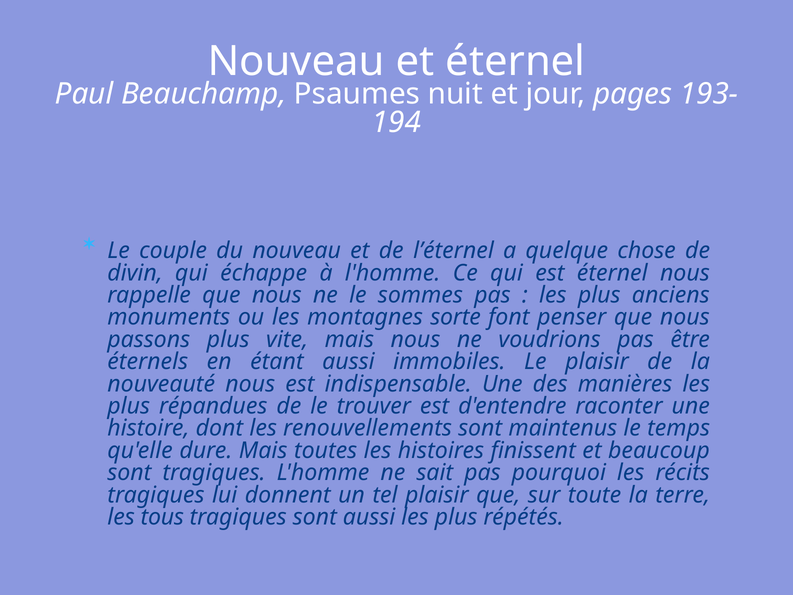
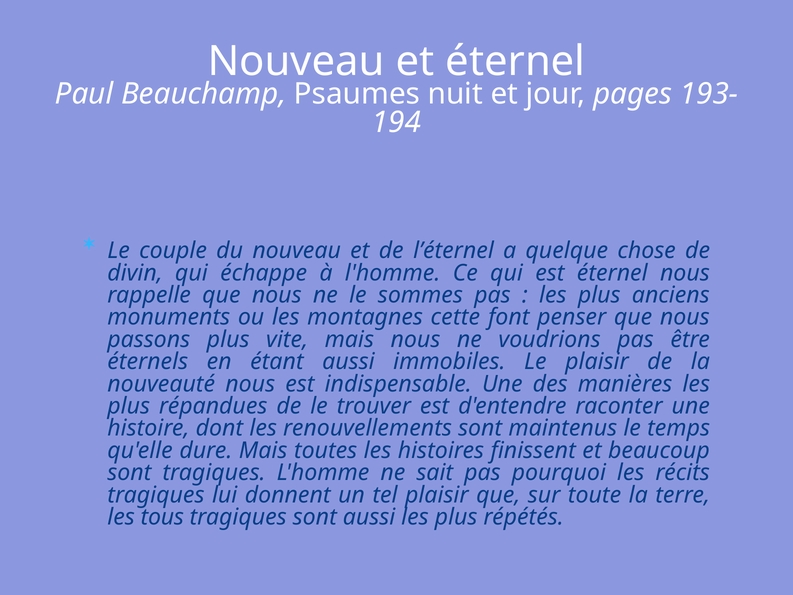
sorte: sorte -> cette (455, 317)
